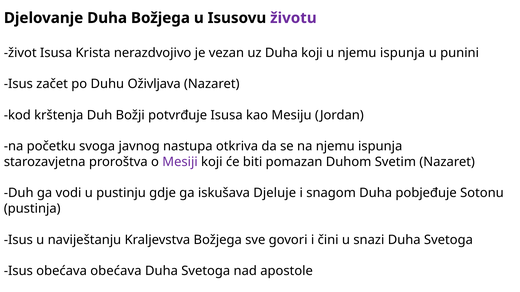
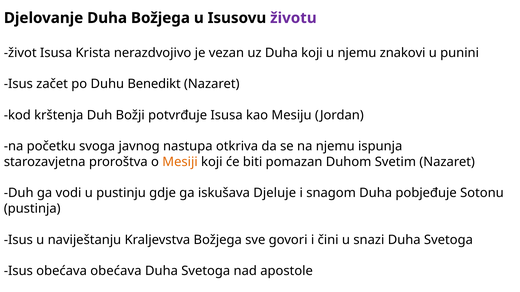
u njemu ispunja: ispunja -> znakovi (403, 53)
Oživljava: Oživljava -> Benedikt (154, 84)
Mesiji colour: purple -> orange (180, 162)
